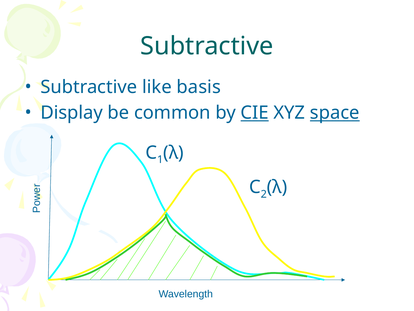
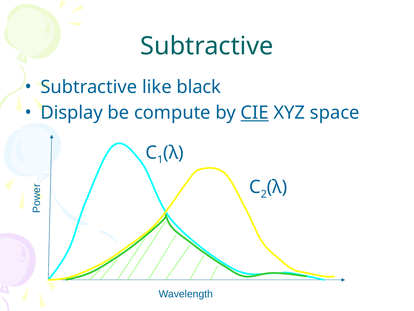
basis: basis -> black (199, 87)
common: common -> compute (172, 113)
space underline: present -> none (335, 113)
